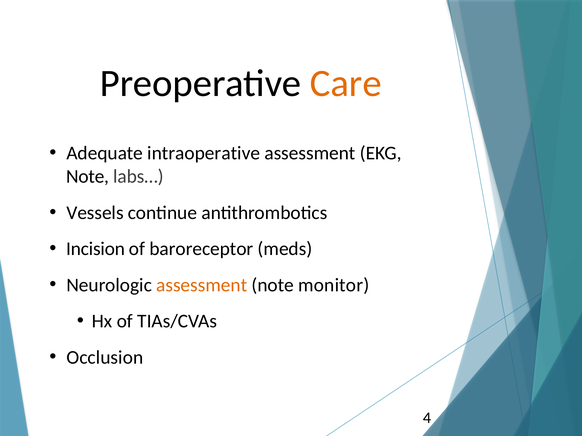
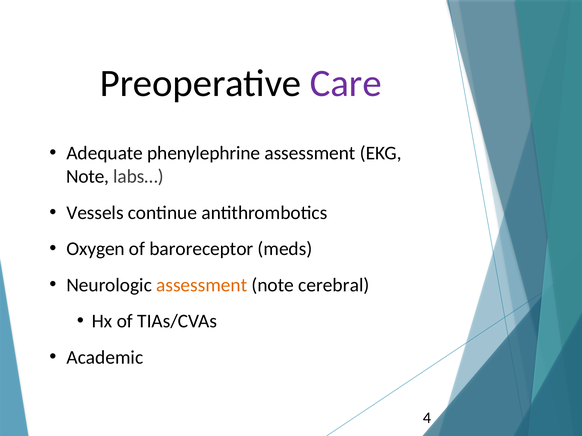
Care colour: orange -> purple (346, 84)
intraoperative: intraoperative -> phenylephrine (204, 153)
Incision: Incision -> Oxygen (96, 249)
monitor: monitor -> cerebral (334, 285)
Occlusion: Occlusion -> Academic (105, 358)
